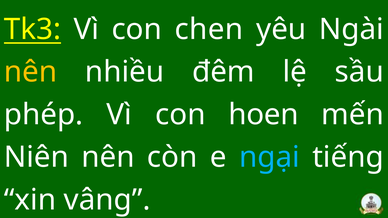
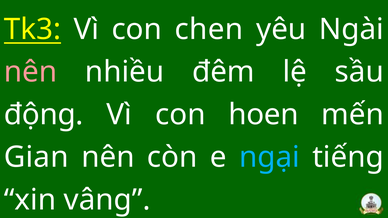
nên colour: yellow -> pink (31, 72)
phép: phép -> động (44, 115)
Niên: Niên -> Gian (36, 157)
